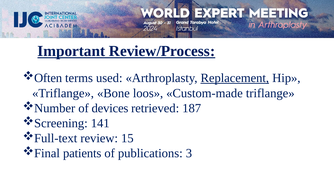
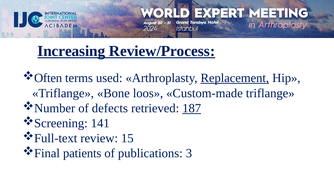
Important: Important -> Increasing (71, 51)
devices: devices -> defects (110, 108)
187 underline: none -> present (192, 108)
